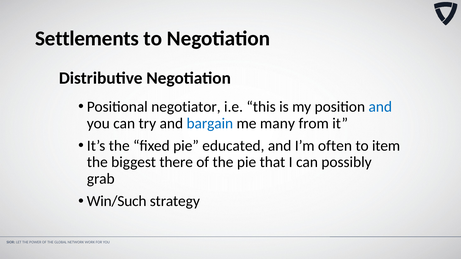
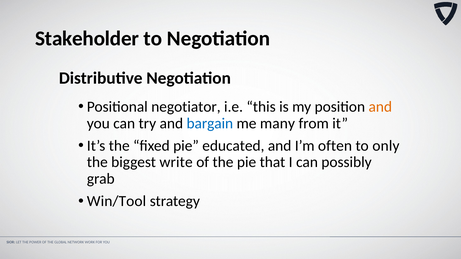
Settlements: Settlements -> Stakeholder (87, 39)
and colour: blue -> orange (380, 107)
item: item -> only (386, 146)
there: there -> write (176, 162)
Win/Such: Win/Such -> Win/Tool (117, 201)
